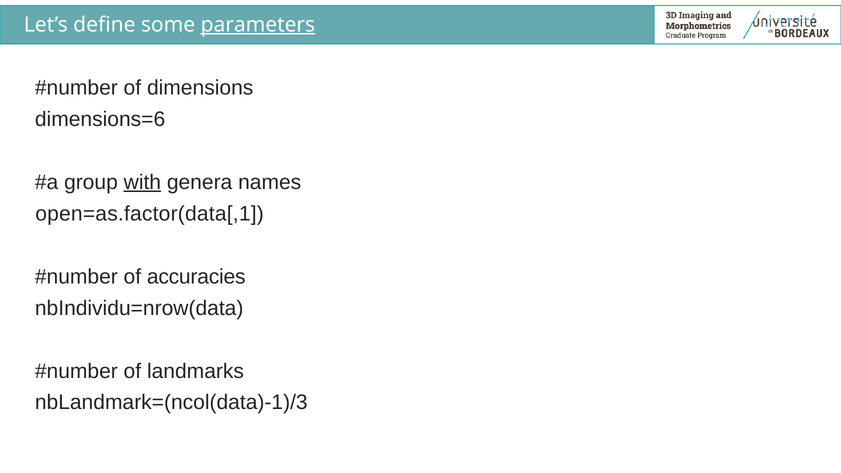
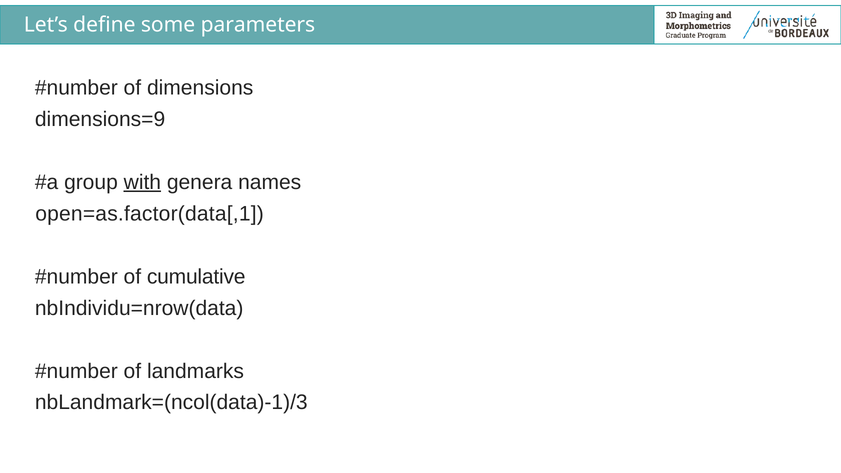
parameters underline: present -> none (258, 25)
dimensions=6: dimensions=6 -> dimensions=9 (100, 119)
accuracies: accuracies -> cumulative (196, 277)
